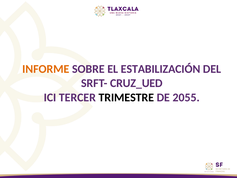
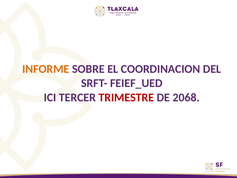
ESTABILIZACIÓN: ESTABILIZACIÓN -> COORDINACION (161, 69)
CRUZ_UED: CRUZ_UED -> FEIEF_UED (136, 83)
TRIMESTRE colour: black -> red (126, 97)
2055: 2055 -> 2068 (186, 97)
